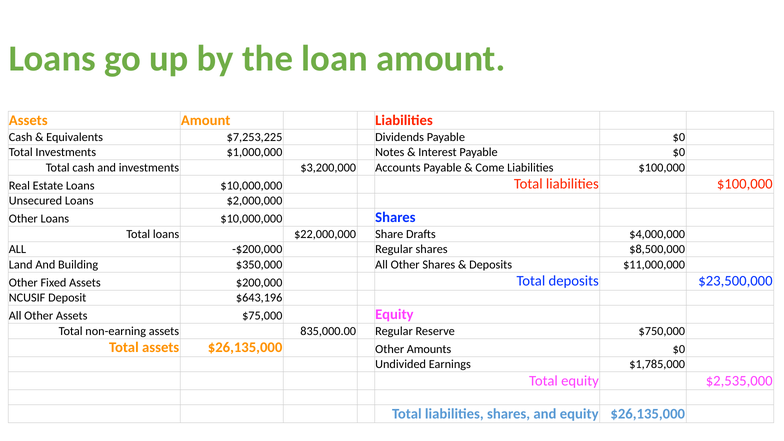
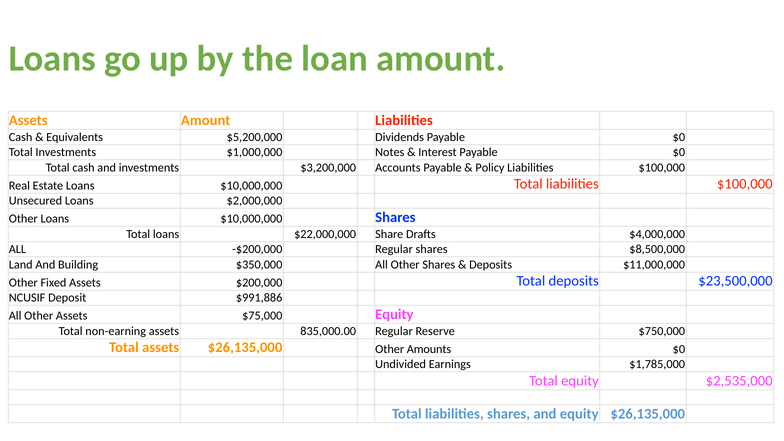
$7,253,225: $7,253,225 -> $5,200,000 (255, 137)
Come: Come -> Policy (490, 168)
$643,196: $643,196 -> $991,886 (259, 298)
